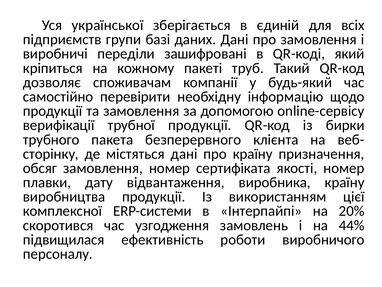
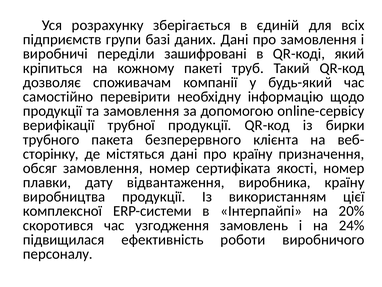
української: української -> розрахунку (108, 25)
44%: 44% -> 24% (352, 225)
